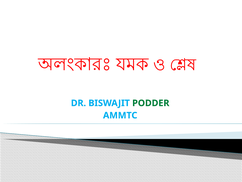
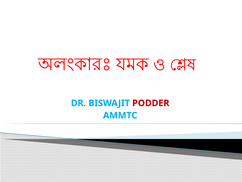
PODDER colour: green -> red (151, 103)
